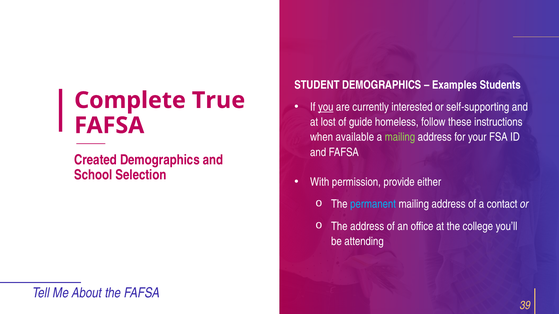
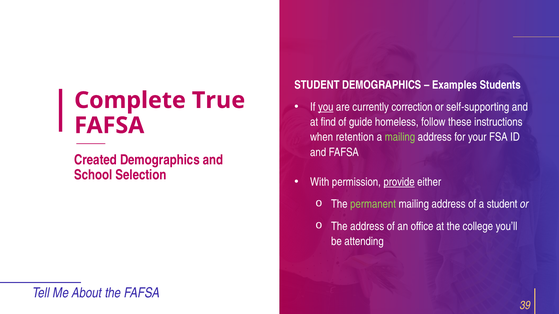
interested: interested -> correction (412, 107)
lost: lost -> find (328, 122)
available: available -> retention (355, 137)
provide underline: none -> present (399, 182)
permanent colour: light blue -> light green (373, 204)
a contact: contact -> student (502, 204)
